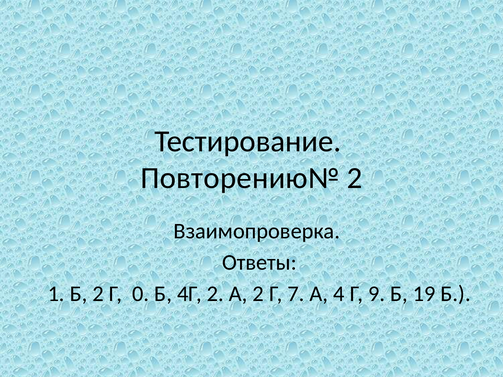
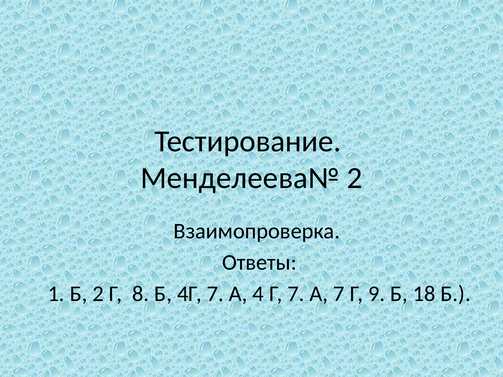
Повторению№: Повторению№ -> Менделеева№ (240, 178)
0: 0 -> 8 (141, 294)
4Г 2: 2 -> 7 (215, 294)
А 2: 2 -> 4 (258, 294)
А 4: 4 -> 7 (339, 294)
19: 19 -> 18 (424, 294)
